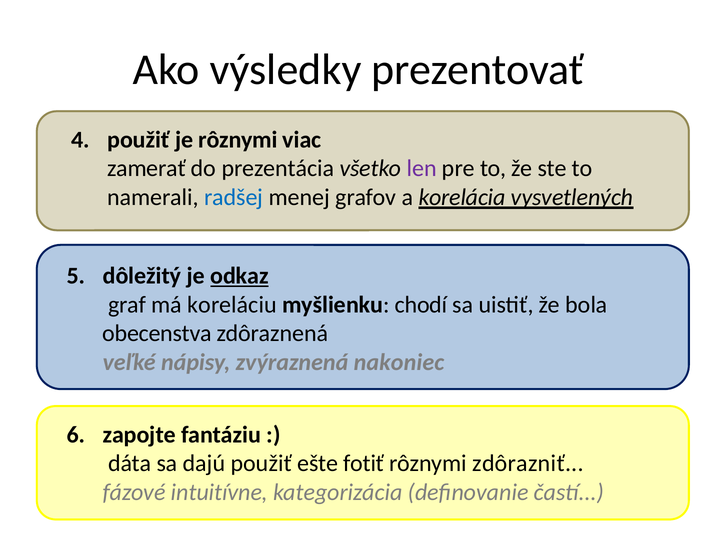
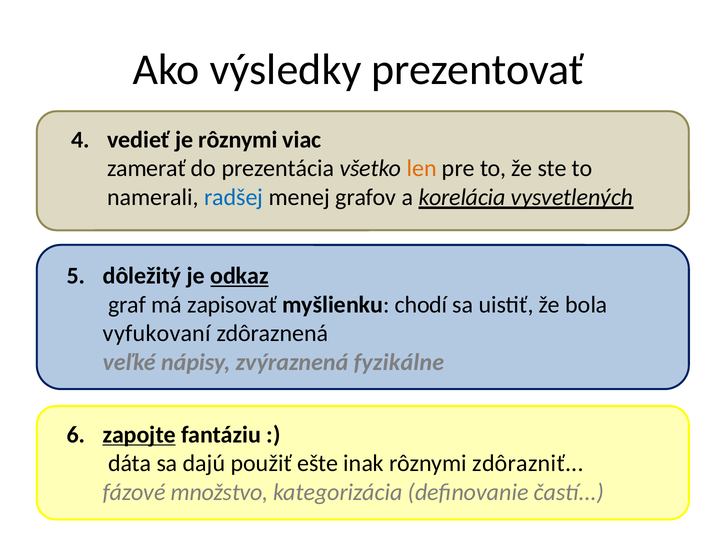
4 použiť: použiť -> vedieť (139, 140)
len colour: purple -> orange (422, 169)
koreláciu: koreláciu -> zapisovať (232, 305)
obecenstva: obecenstva -> vyfukovaní (157, 334)
nakoniec: nakoniec -> fyzikálne (399, 362)
zapojte underline: none -> present (139, 435)
fotiť: fotiť -> inak (364, 463)
intuitívne: intuitívne -> množstvo (220, 492)
